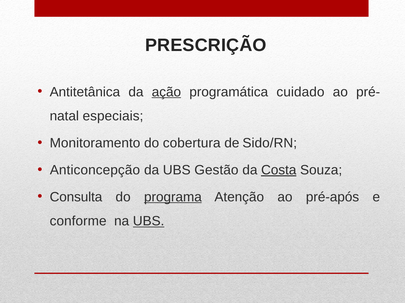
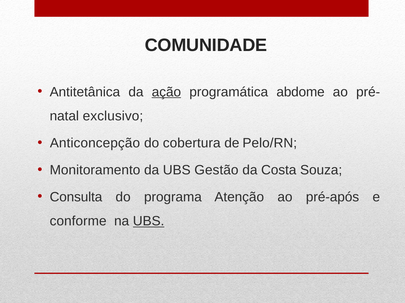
PRESCRIÇÃO: PRESCRIÇÃO -> COMUNIDADE (206, 45)
cuidado: cuidado -> abdome (301, 92)
especiais: especiais -> exclusivo (113, 116)
Monitoramento: Monitoramento -> Anticoncepção (95, 143)
Sido/RN: Sido/RN -> Pelo/RN (270, 143)
Anticoncepção: Anticoncepção -> Monitoramento (95, 170)
Costa underline: present -> none (279, 170)
programa underline: present -> none (173, 197)
